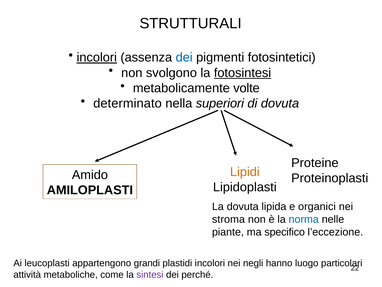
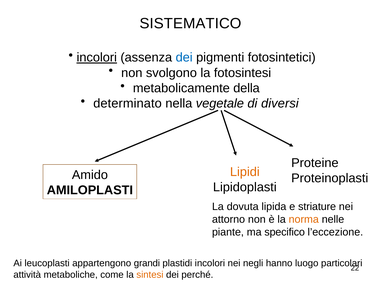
STRUTTURALI: STRUTTURALI -> SISTEMATICO (190, 23)
fotosintesi underline: present -> none (243, 73)
volte: volte -> della (246, 88)
superiori: superiori -> vegetale (220, 103)
di dovuta: dovuta -> diversi (280, 103)
organici: organici -> striature (317, 206)
stroma: stroma -> attorno (229, 219)
norma colour: blue -> orange (304, 219)
sintesi colour: purple -> orange (150, 274)
